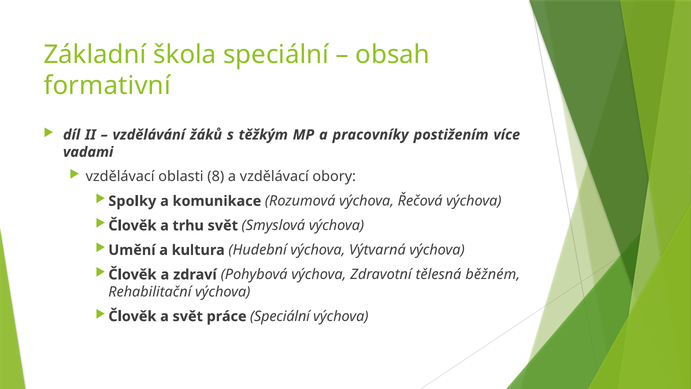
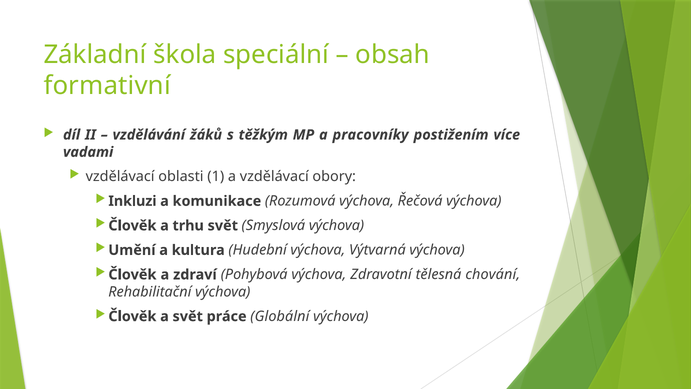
8: 8 -> 1 (216, 176)
Spolky: Spolky -> Inkluzi (132, 201)
běžném: běžném -> chování (493, 274)
práce Speciální: Speciální -> Globální (280, 316)
